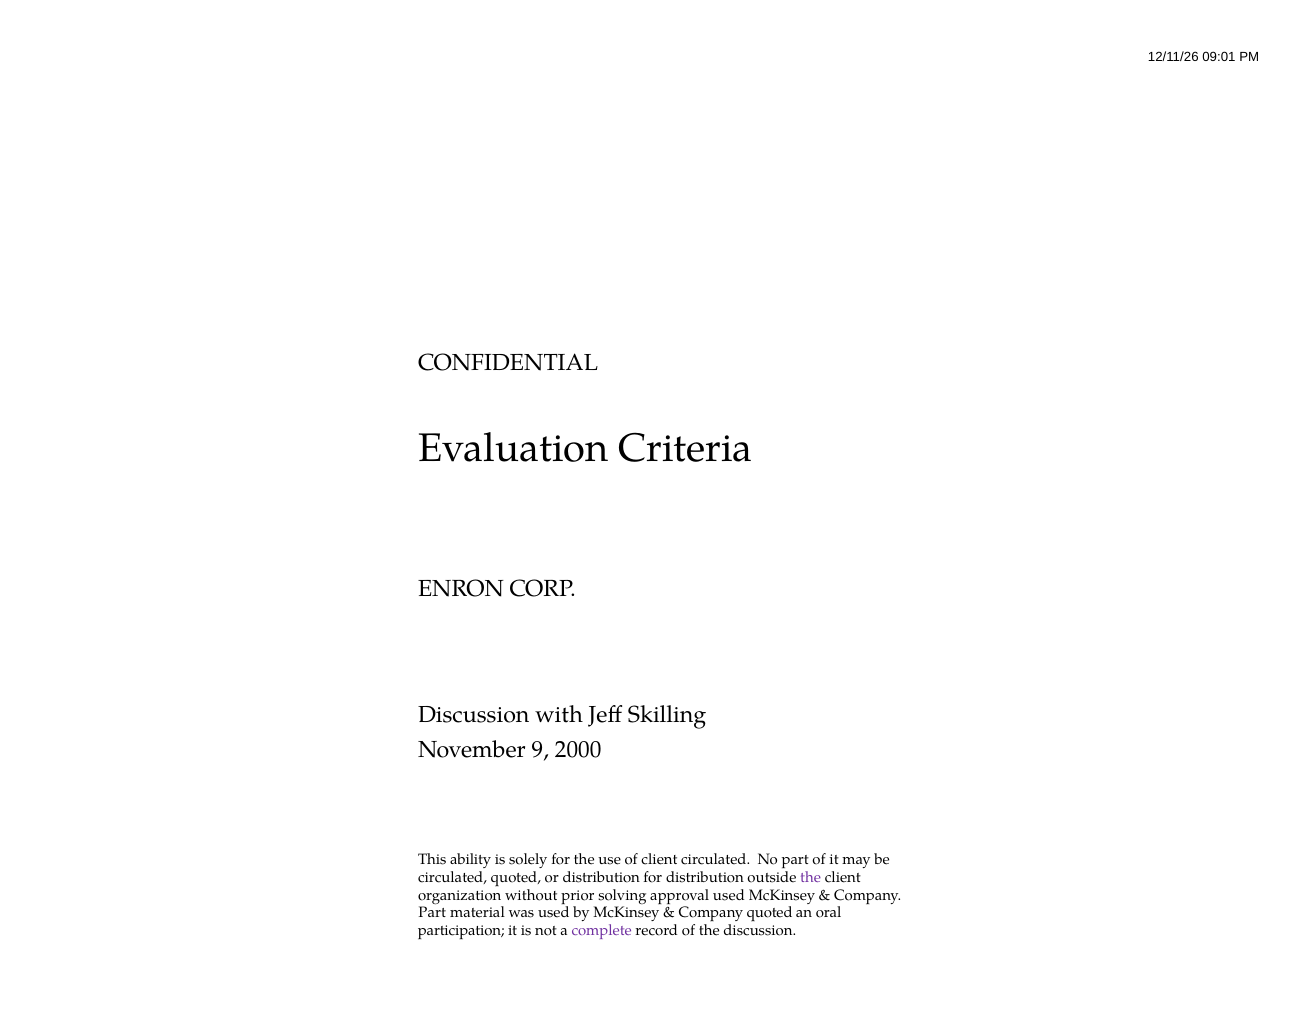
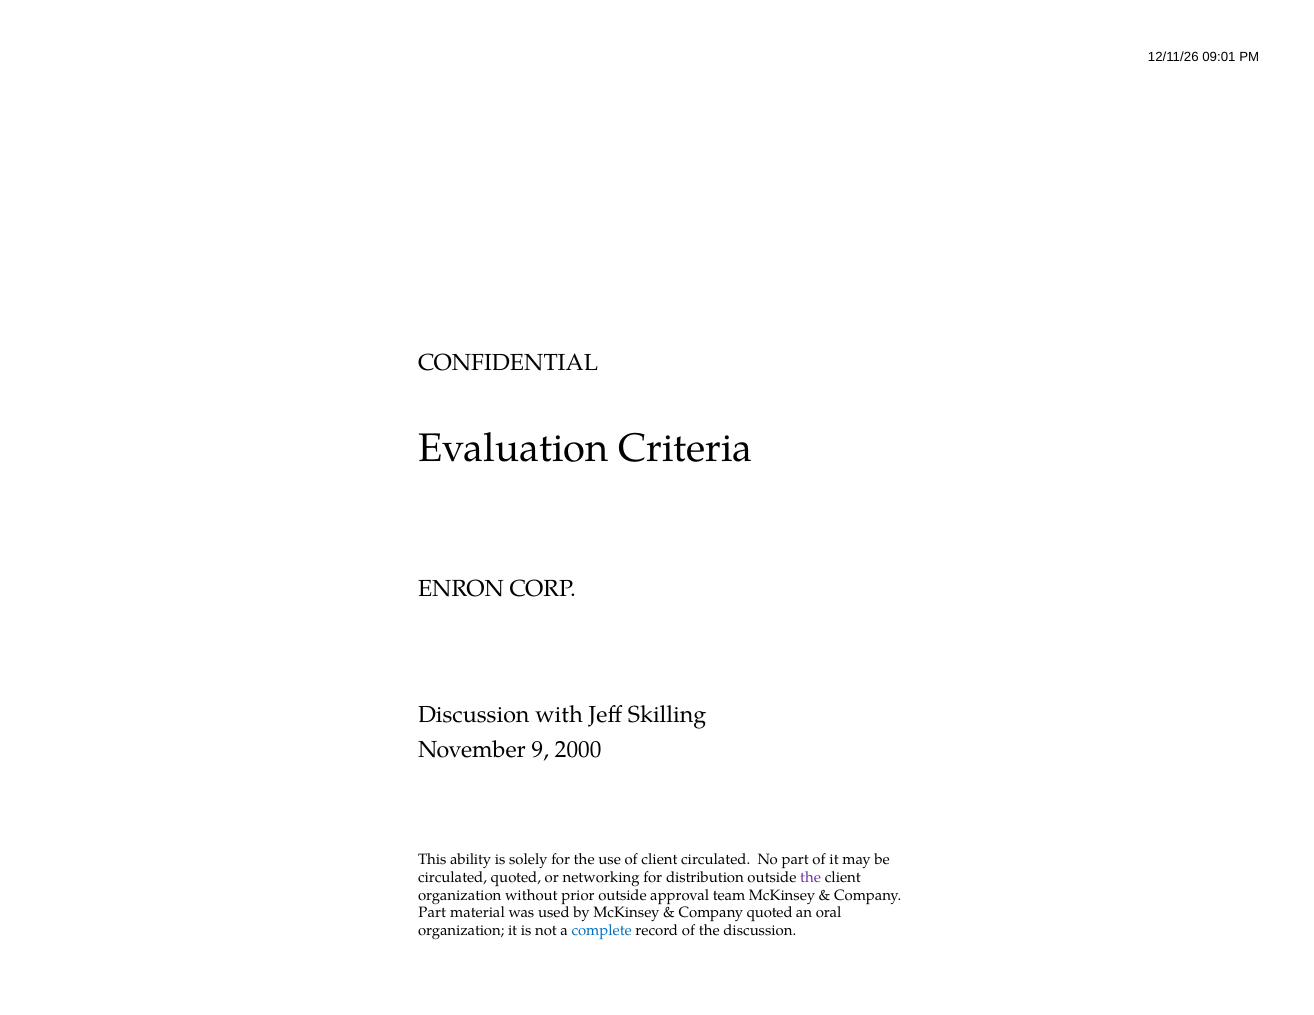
or distribution: distribution -> networking (601, 877)
prior solving: solving -> outside (622, 895)
approval used: used -> team (729, 895)
participation: participation -> organization (461, 931)
complete colour: purple -> blue (602, 931)
